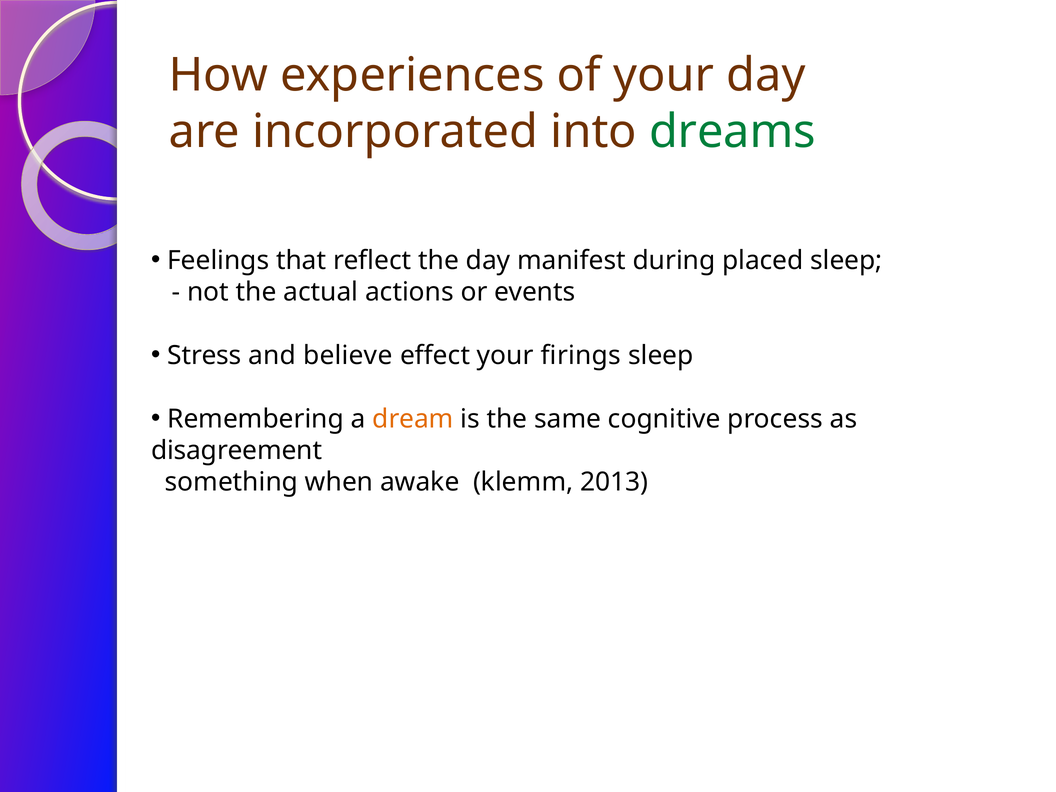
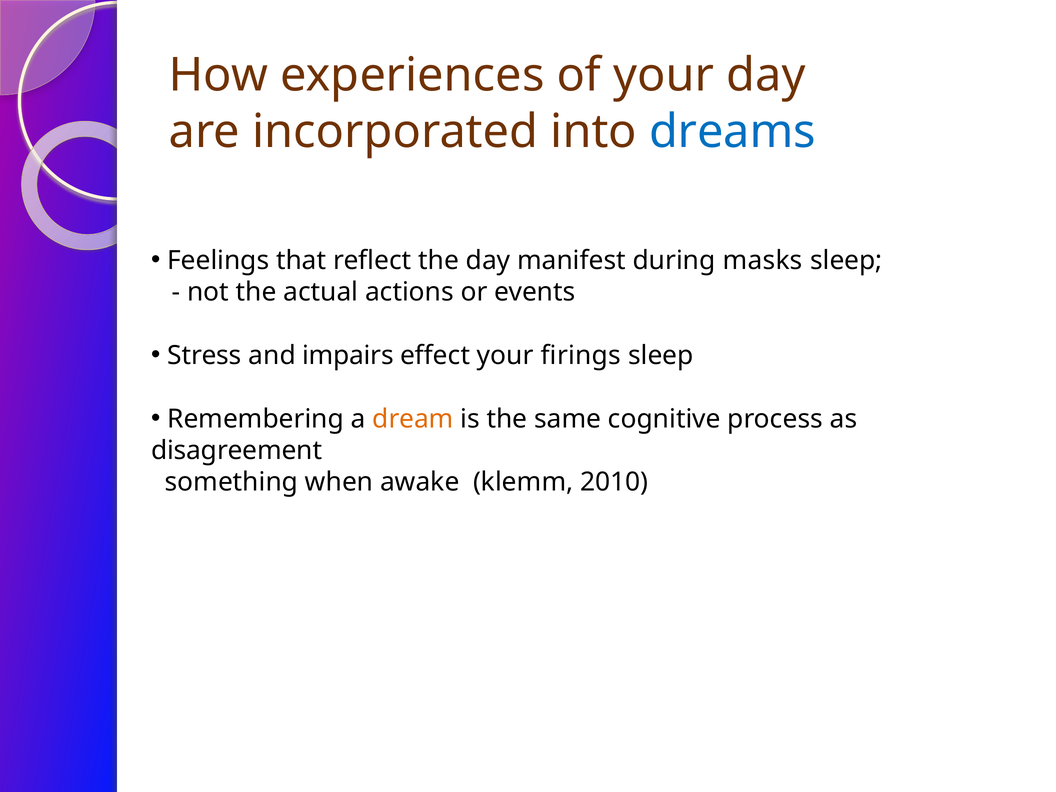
dreams colour: green -> blue (732, 132)
placed: placed -> masks (763, 260)
believe: believe -> impairs (348, 355)
2013: 2013 -> 2010 (614, 482)
